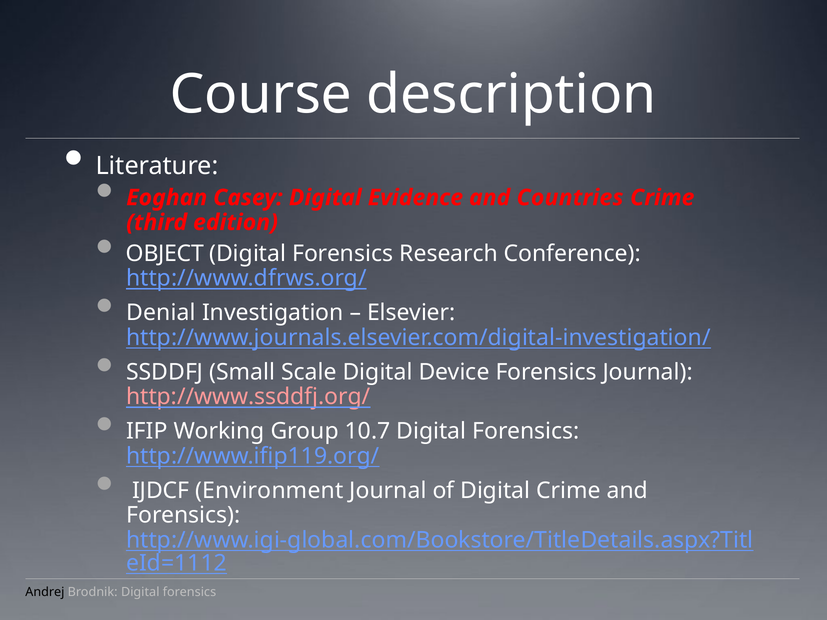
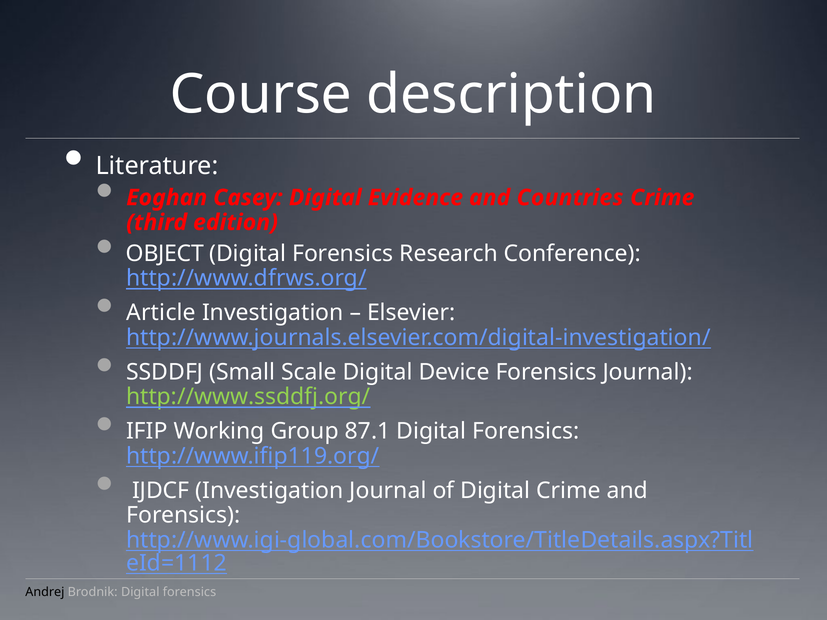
Denial: Denial -> Article (161, 313)
http://www.ssddfj.org/ colour: pink -> light green (248, 397)
10.7: 10.7 -> 87.1 (368, 431)
IJDCF Environment: Environment -> Investigation (269, 491)
